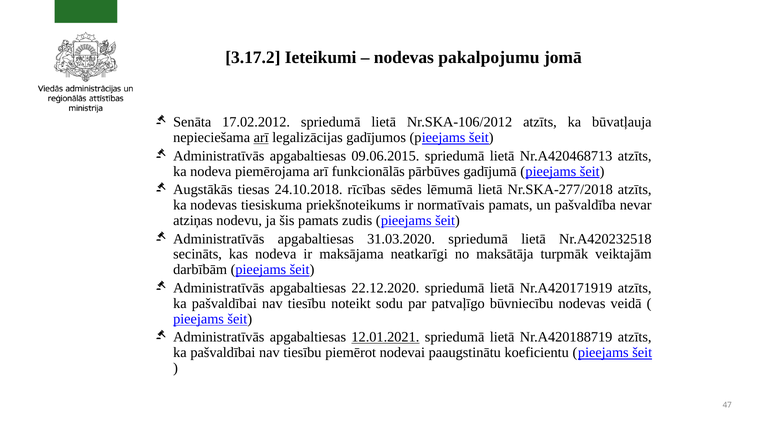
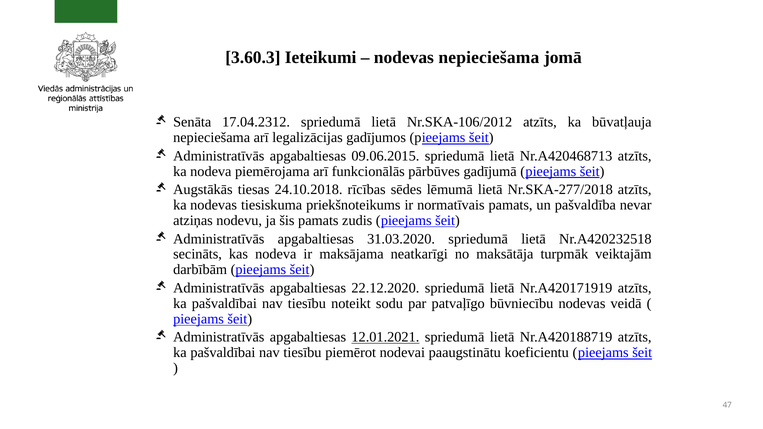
3.17.2: 3.17.2 -> 3.60.3 (253, 57)
nodevas pakalpojumu: pakalpojumu -> nepieciešama (489, 57)
17.02.2012: 17.02.2012 -> 17.04.2312 (256, 122)
arī underline: present -> none (261, 138)
